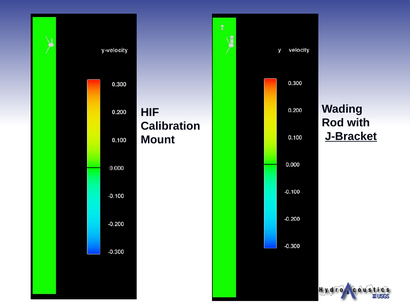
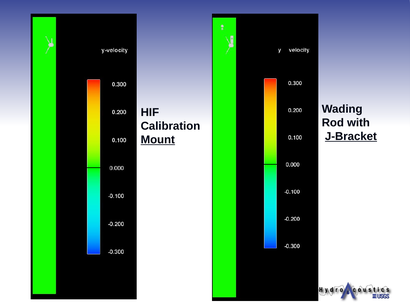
Mount underline: none -> present (158, 139)
